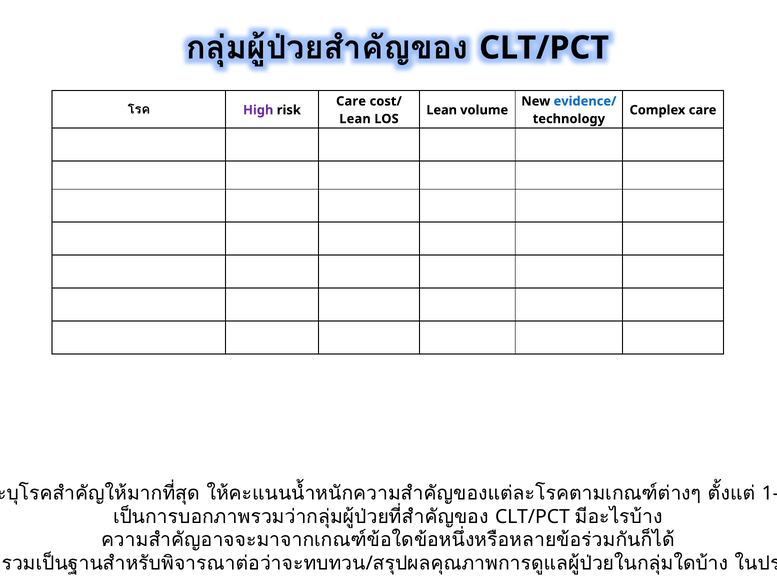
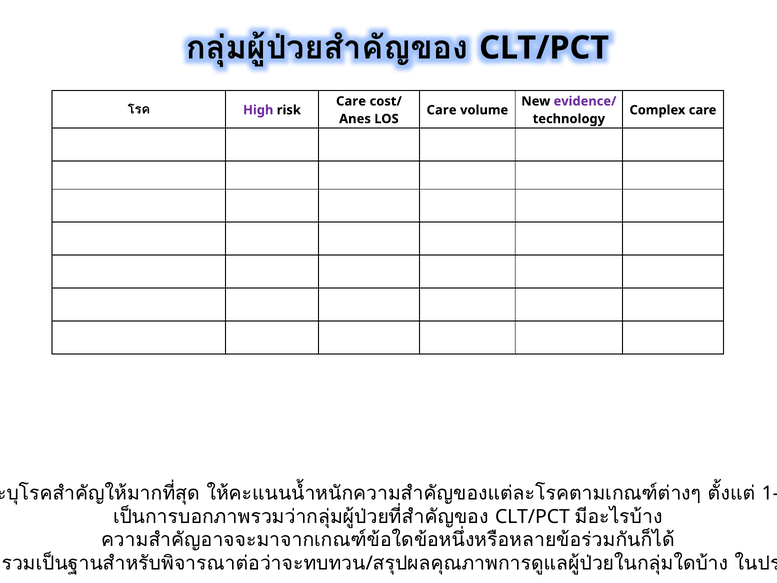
evidence/ colour: blue -> purple (585, 101)
Lean: Lean -> Care (442, 110)
Lean: Lean -> Anes (355, 119)
